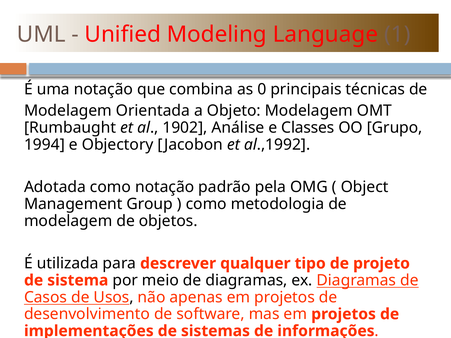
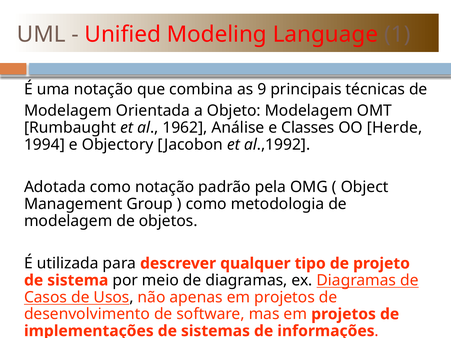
0: 0 -> 9 (262, 90)
1902: 1902 -> 1962 (185, 128)
Grupo: Grupo -> Herde (395, 128)
